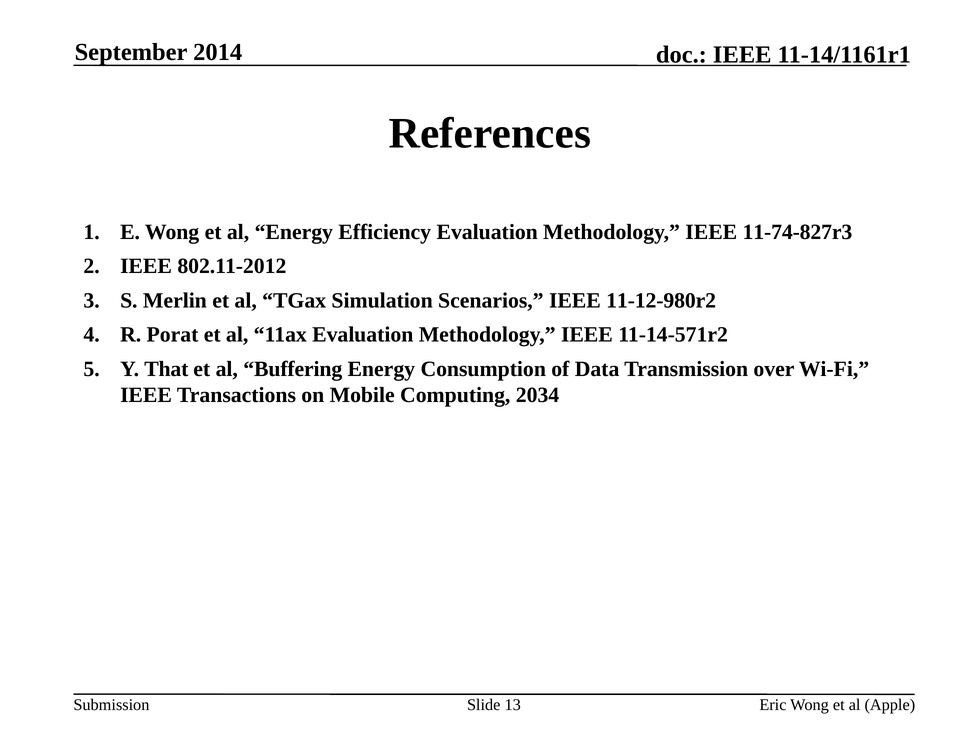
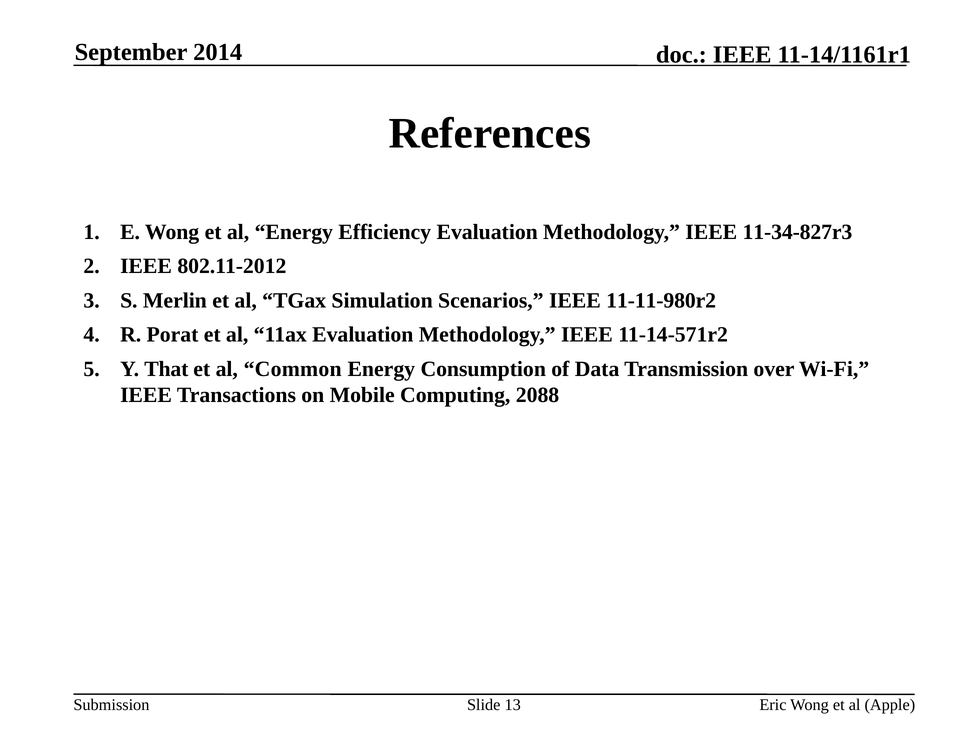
11-74-827r3: 11-74-827r3 -> 11-34-827r3 (797, 232)
11-12-980r2: 11-12-980r2 -> 11-11-980r2 (661, 300)
Buffering: Buffering -> Common (293, 369)
2034: 2034 -> 2088 (538, 395)
